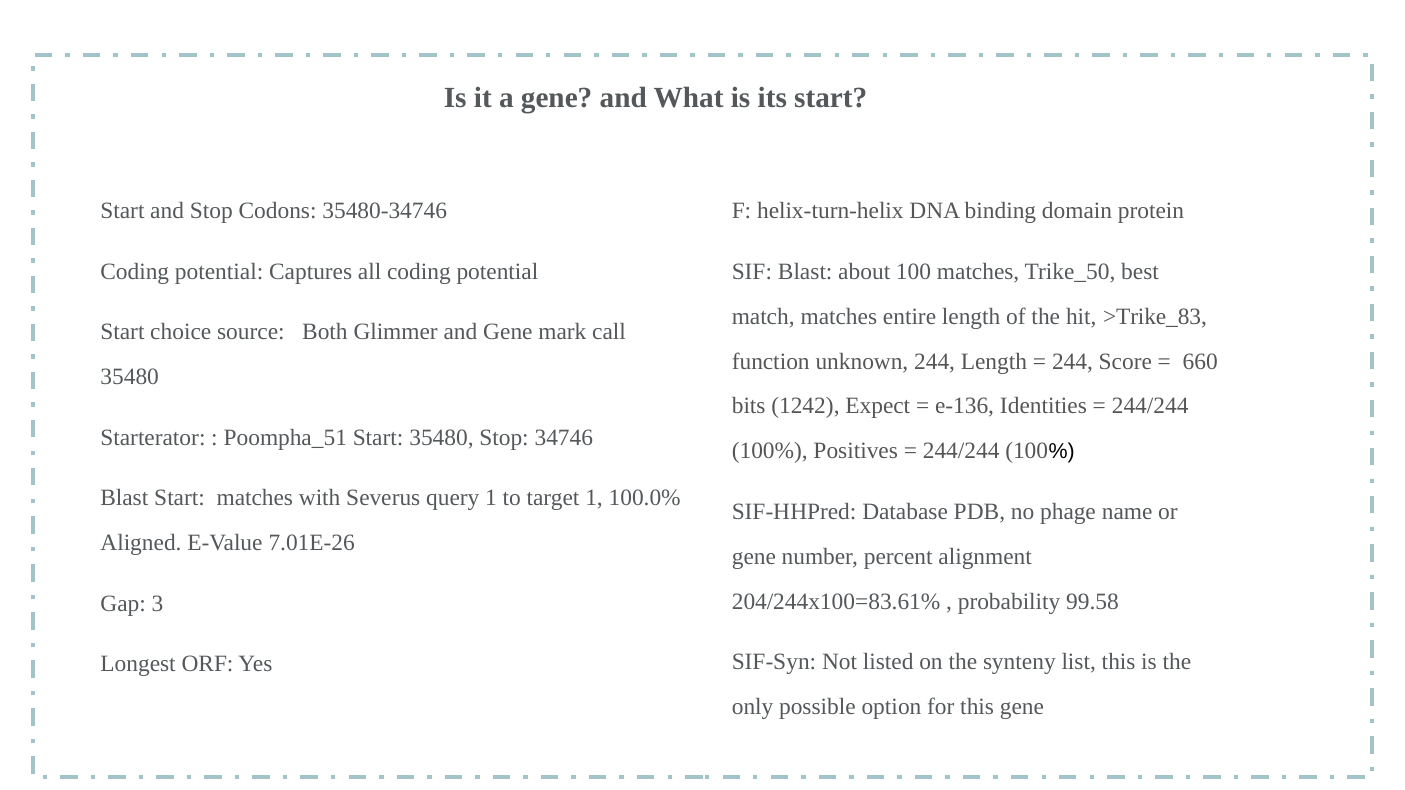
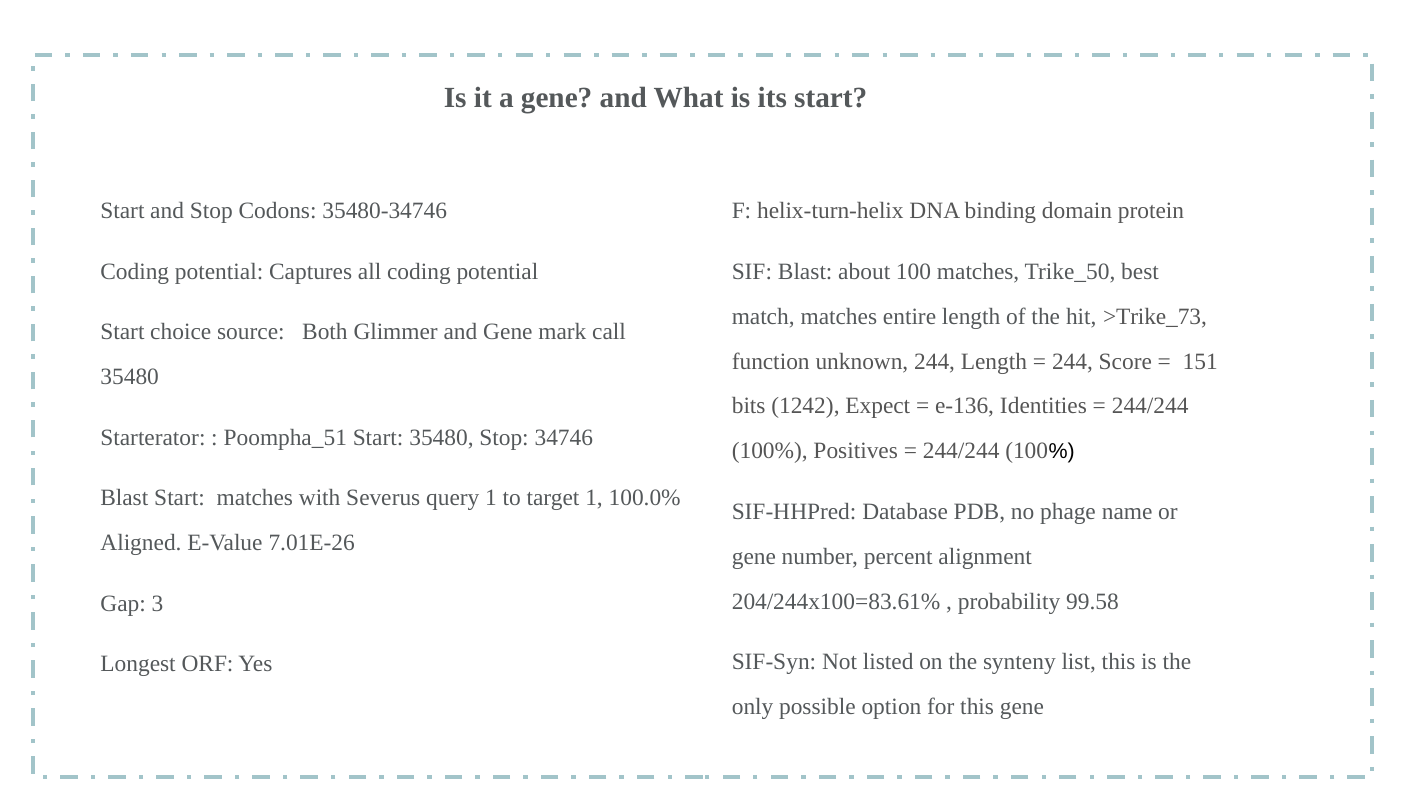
>Trike_83: >Trike_83 -> >Trike_73 (1155, 317)
660: 660 -> 151 (1200, 362)
